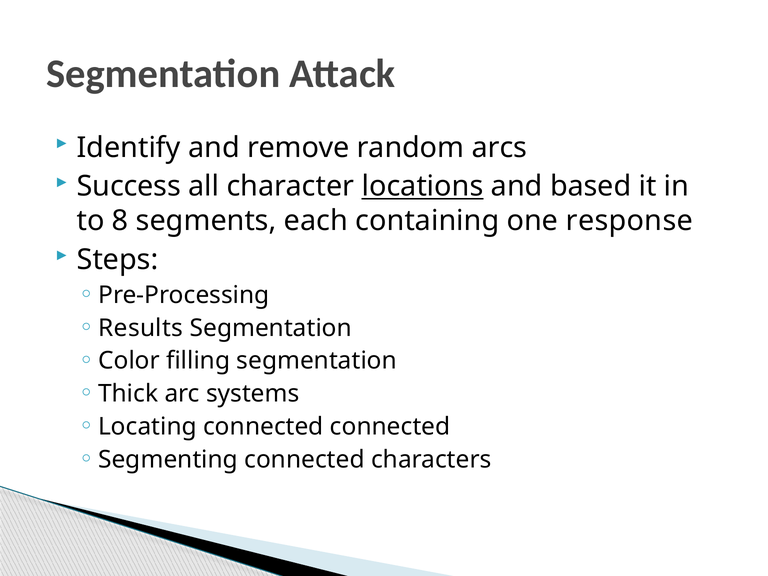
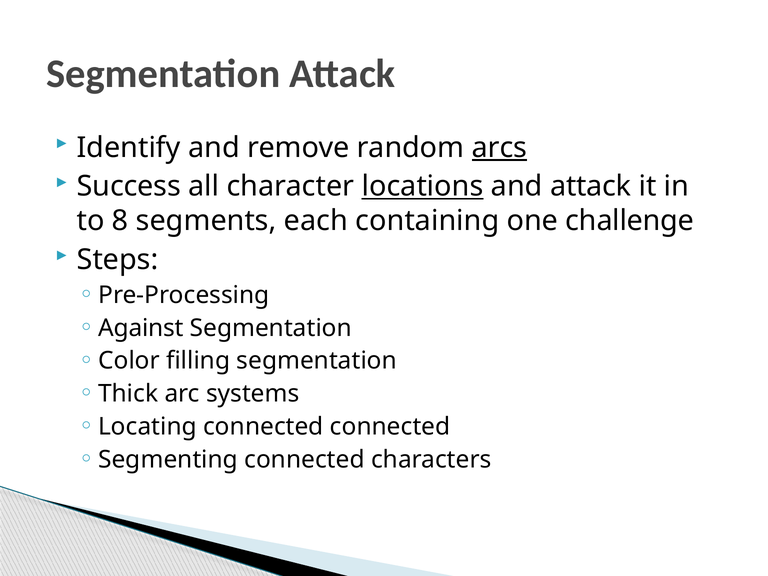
arcs underline: none -> present (499, 148)
and based: based -> attack (591, 186)
response: response -> challenge (630, 221)
Results: Results -> Against (141, 328)
